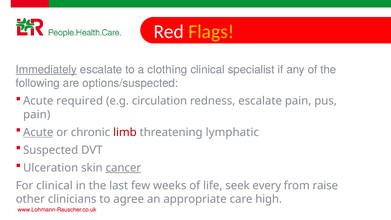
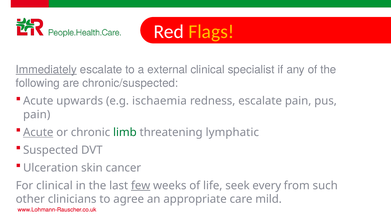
clothing: clothing -> external (167, 69)
options/suspected: options/suspected -> chronic/suspected (130, 83)
required: required -> upwards (80, 101)
circulation: circulation -> ischaemia (159, 101)
limb colour: red -> green (125, 132)
cancer underline: present -> none (123, 168)
few underline: none -> present (141, 185)
raise: raise -> such (325, 185)
high: high -> mild (269, 199)
